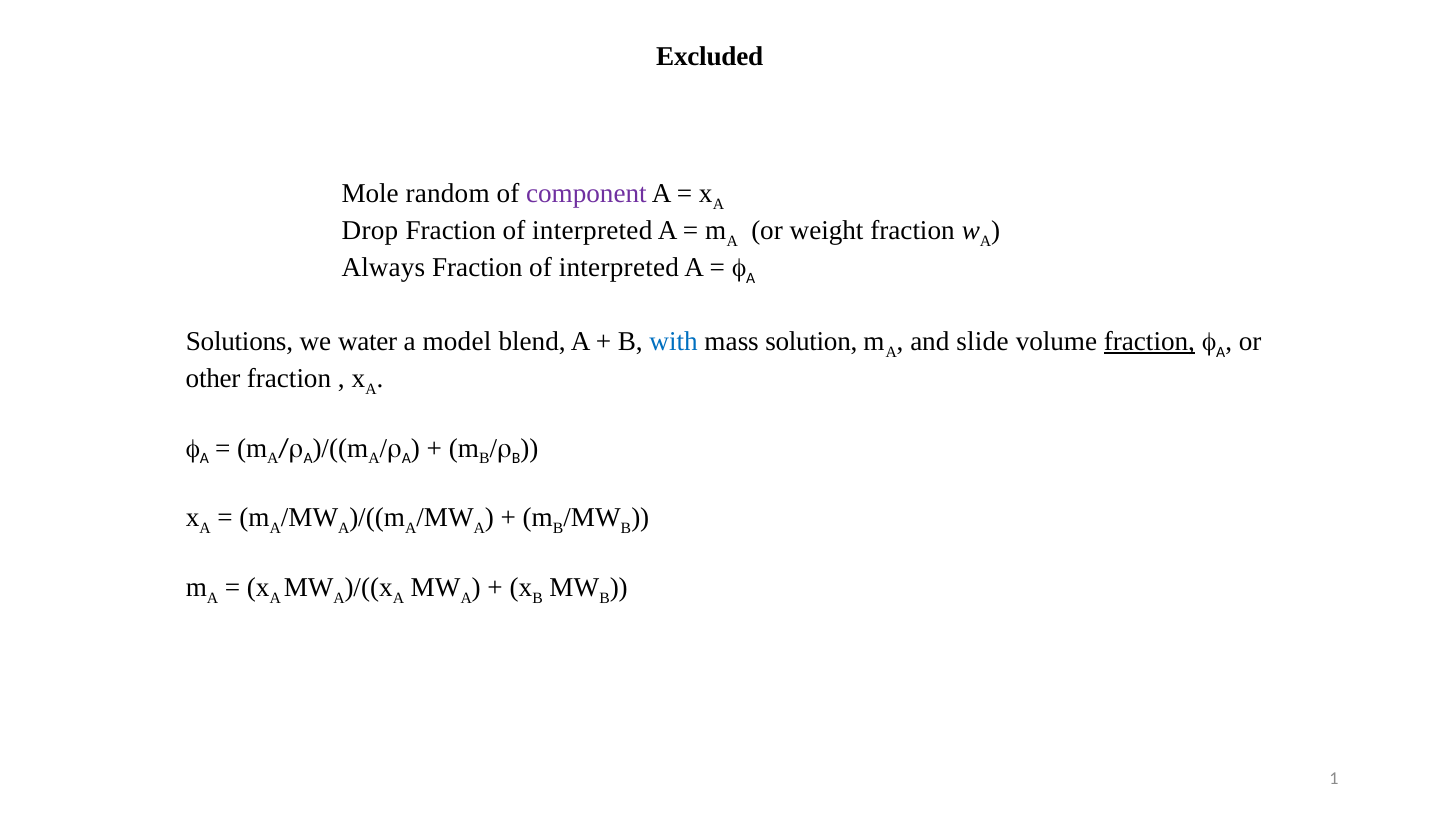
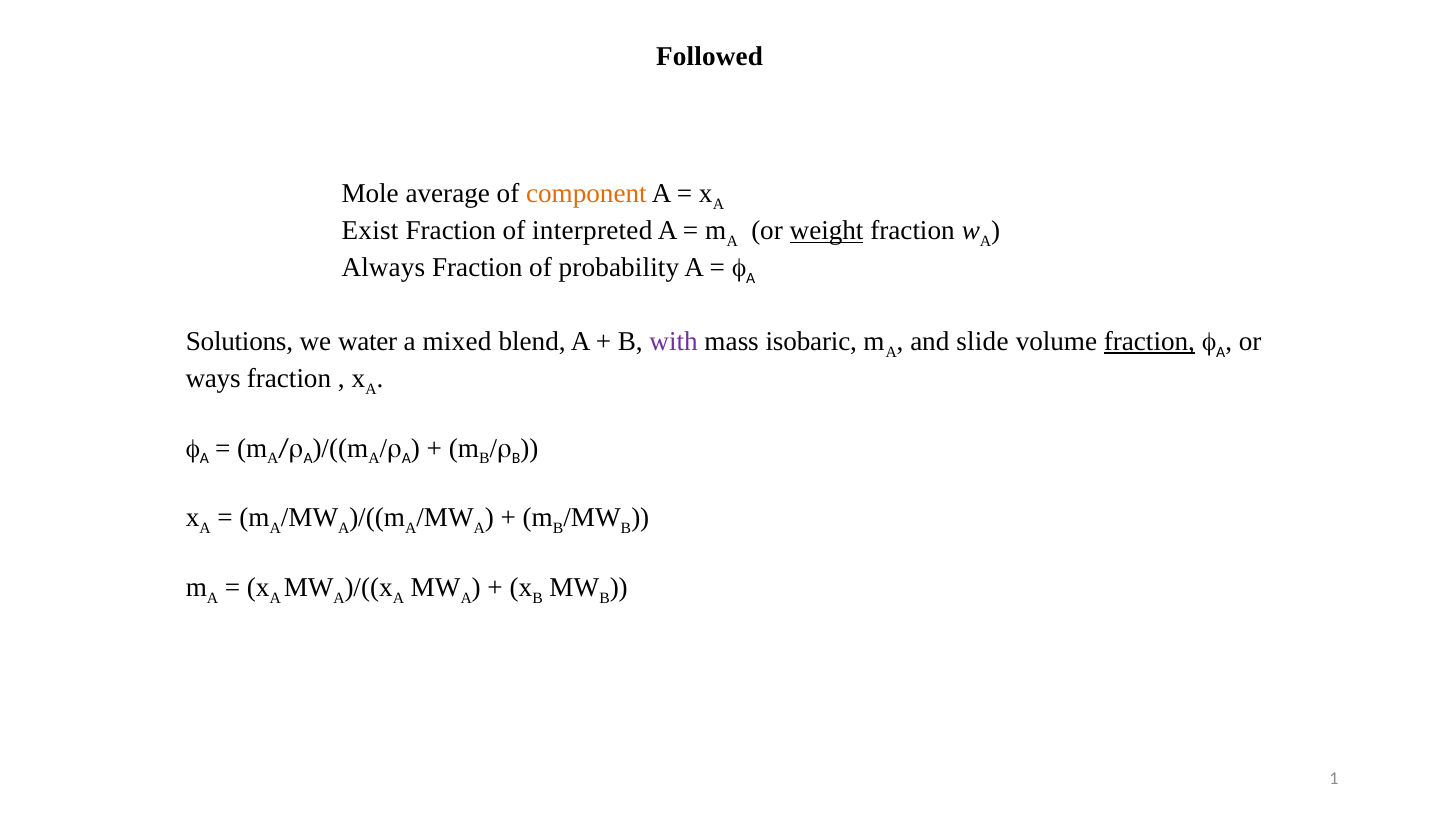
Excluded: Excluded -> Followed (710, 56)
random: random -> average (448, 194)
component colour: purple -> orange (586, 194)
Drop: Drop -> Exist (370, 231)
weight underline: none -> present (827, 231)
interpreted: interpreted -> probability (619, 268)
model: model -> mixed (457, 341)
with colour: blue -> purple (674, 341)
solution: solution -> isobaric (811, 341)
other: other -> ways (213, 378)
